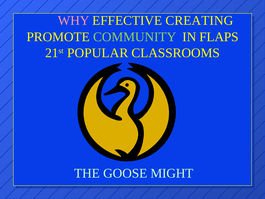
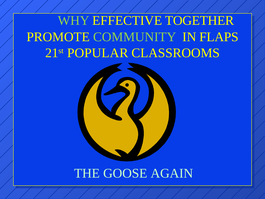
WHY colour: pink -> light green (74, 20)
CREATING: CREATING -> TOGETHER (199, 20)
MIGHT: MIGHT -> AGAIN (172, 173)
